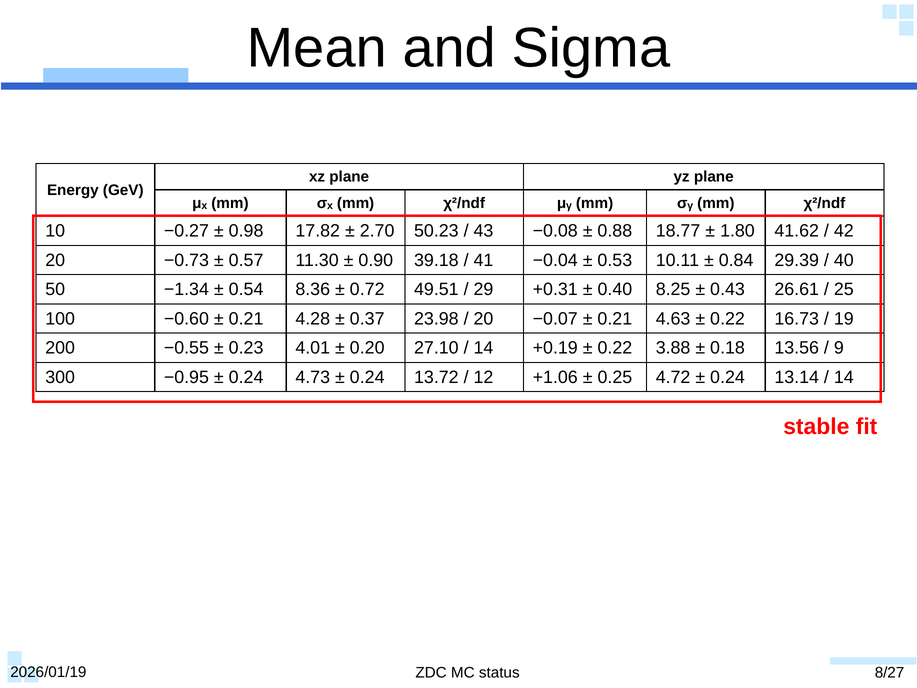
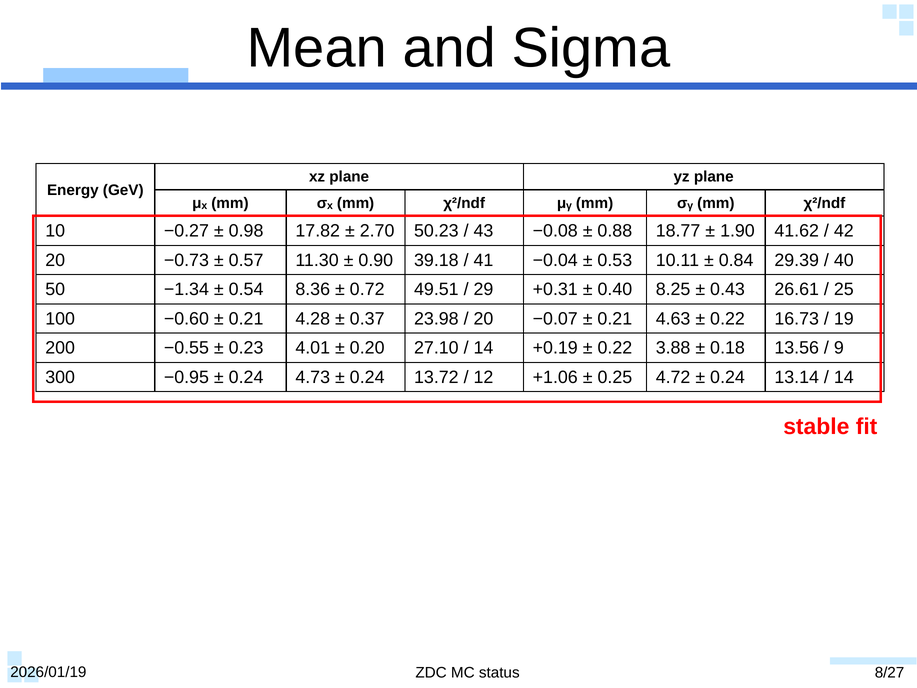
1.80: 1.80 -> 1.90 (737, 231)
